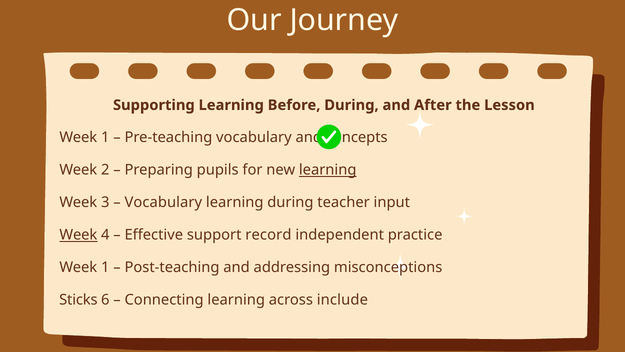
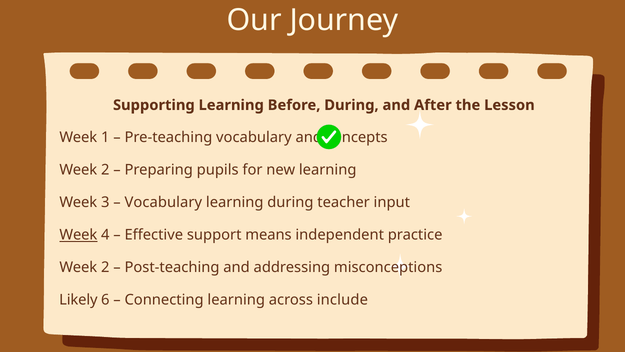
learning underline: present -> none (328, 170)
record: record -> means (269, 235)
1: 1 -> 2 (105, 267)
Sticks: Sticks -> Likely (78, 300)
